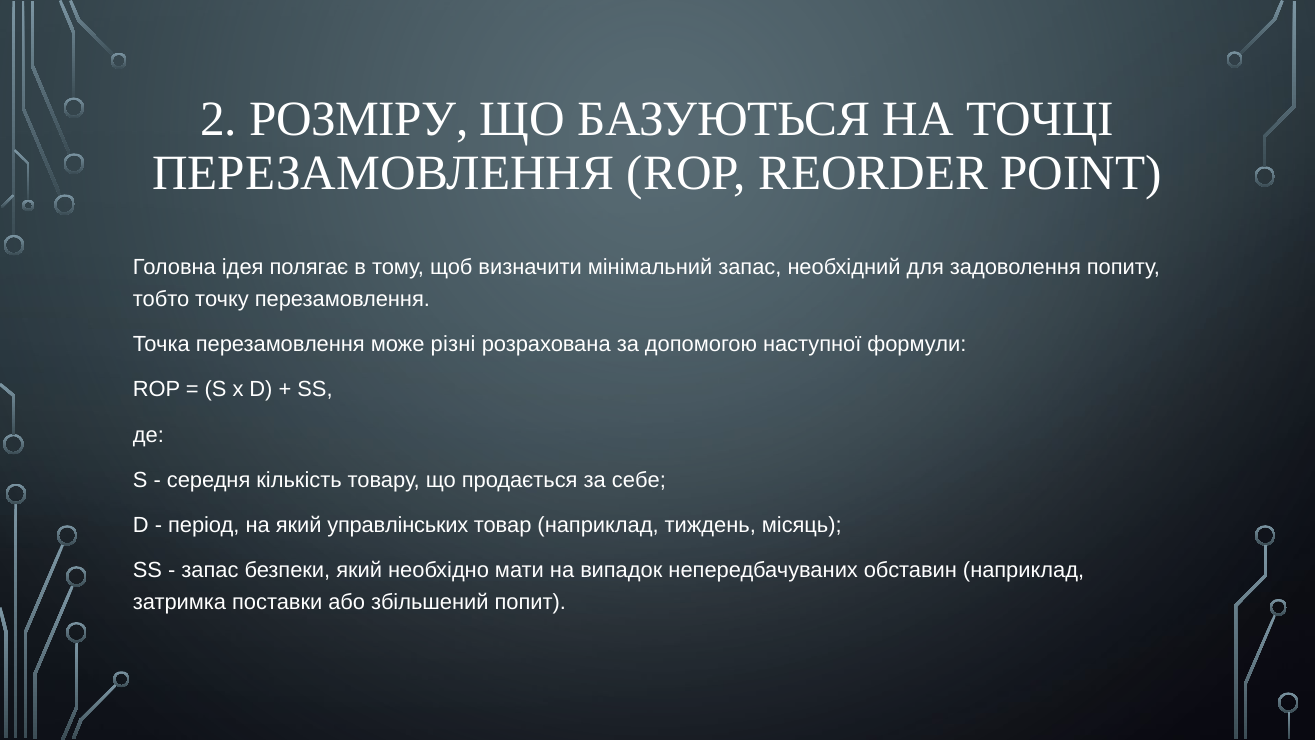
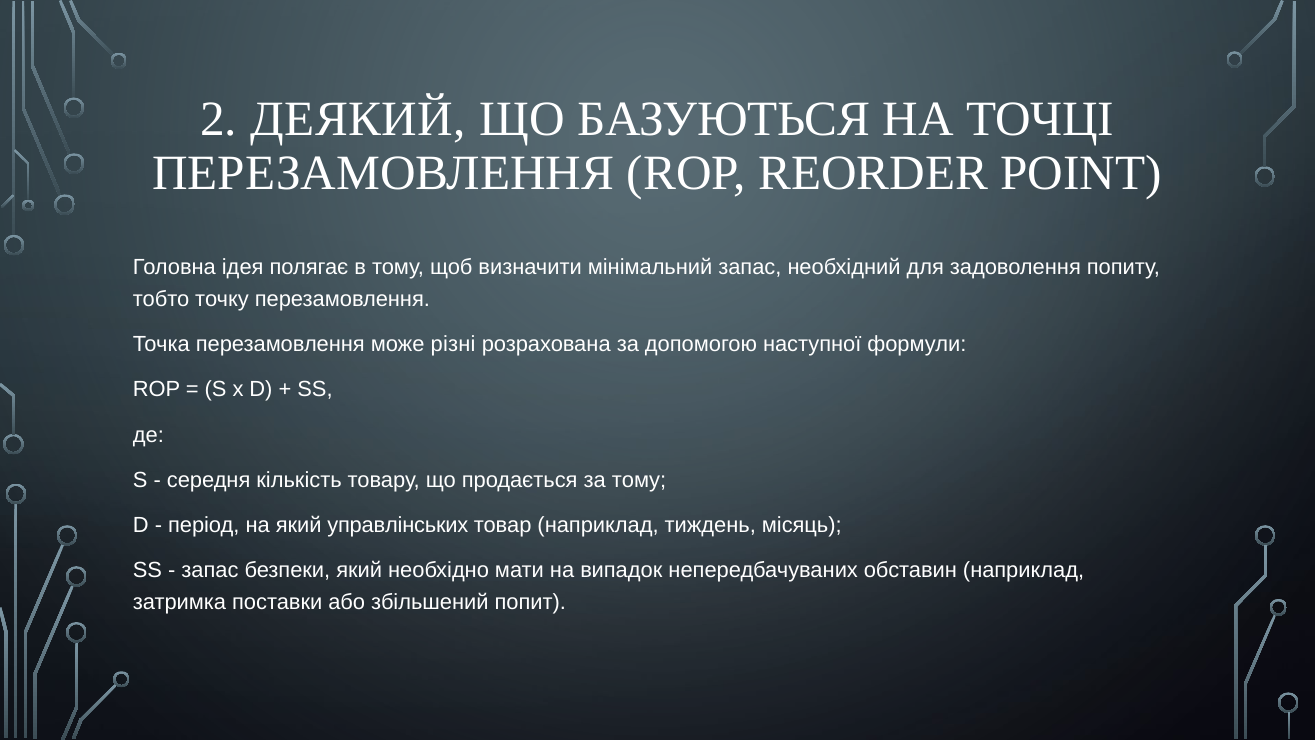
РОЗМІРУ: РОЗМІРУ -> ДЕЯКИЙ (358, 119)
за себе: себе -> тому (639, 480)
